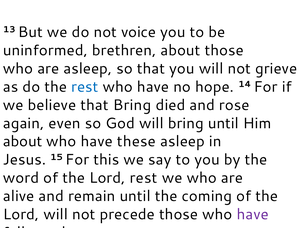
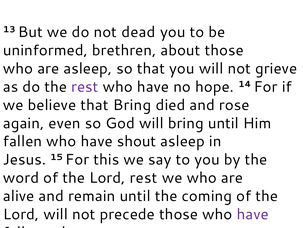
voice: voice -> dead (138, 32)
rest colour: blue -> purple (85, 86)
about: about -> fallen (23, 141)
these: these -> shout (137, 141)
